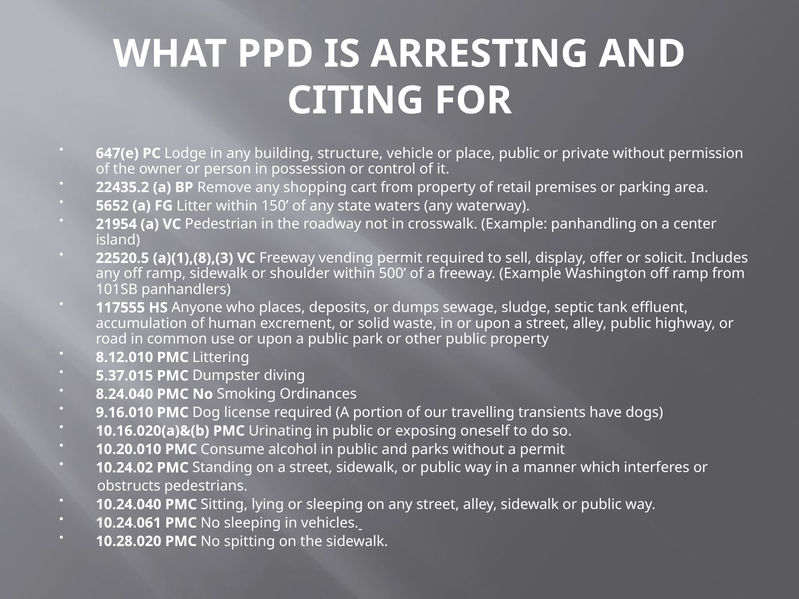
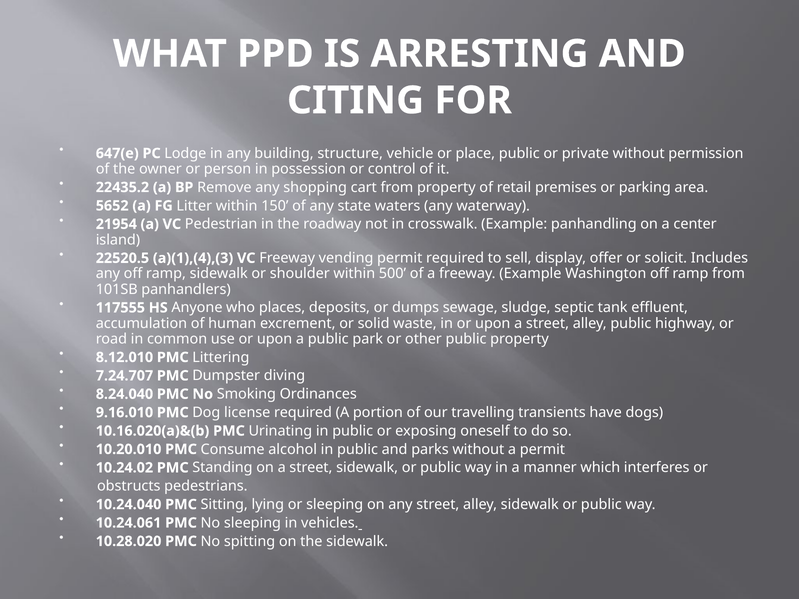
a)(1),(8),(3: a)(1),(8),(3 -> a)(1),(4),(3 (193, 258)
5.37.015: 5.37.015 -> 7.24.707 (124, 376)
